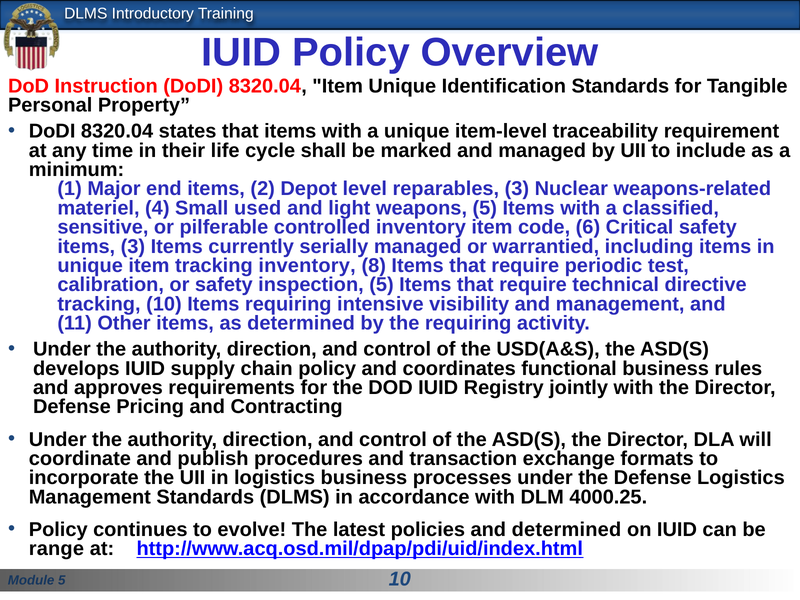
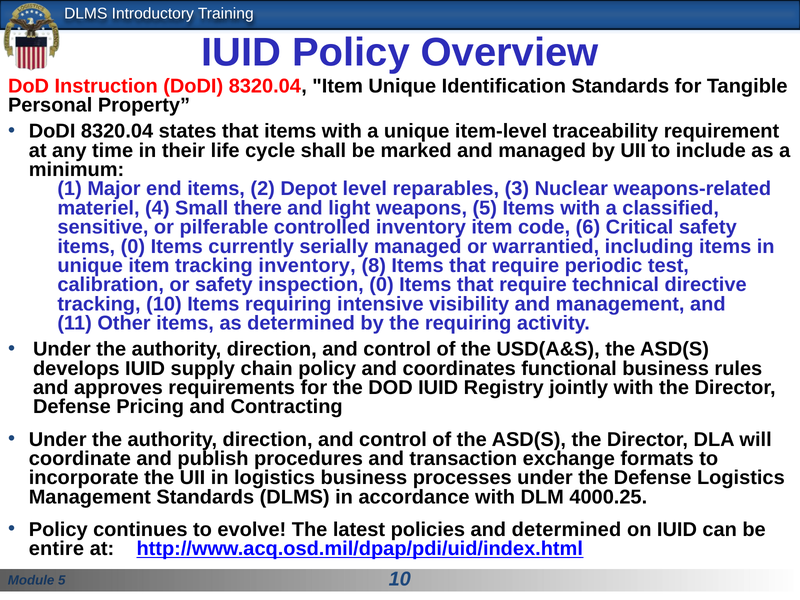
used: used -> there (258, 208)
items 3: 3 -> 0 (133, 246)
inspection 5: 5 -> 0 (381, 285)
range: range -> entire (56, 549)
